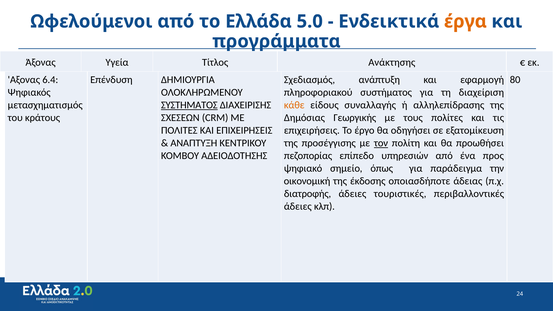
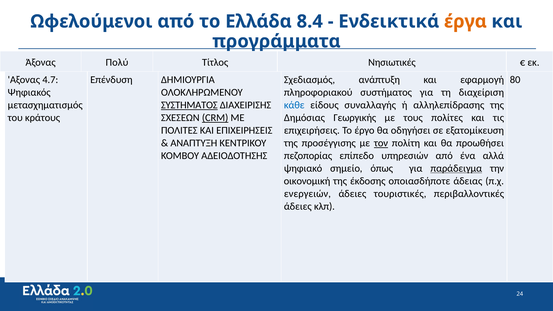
5.0: 5.0 -> 8.4 (310, 21)
Υγεία: Υγεία -> Πολύ (117, 62)
Ανάκτησης: Ανάκτησης -> Νησιωτικές (392, 62)
6.4: 6.4 -> 4.7 (50, 80)
κάθε colour: orange -> blue (294, 105)
CRM underline: none -> present (215, 118)
προς: προς -> αλλά (493, 156)
παράδειγμα underline: none -> present (456, 168)
διατροφής: διατροφής -> ενεργειών (307, 194)
